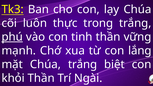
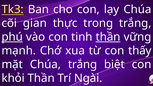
luôn: luôn -> gian (35, 23)
thần underline: none -> present (108, 37)
lắng: lắng -> thấy (140, 51)
